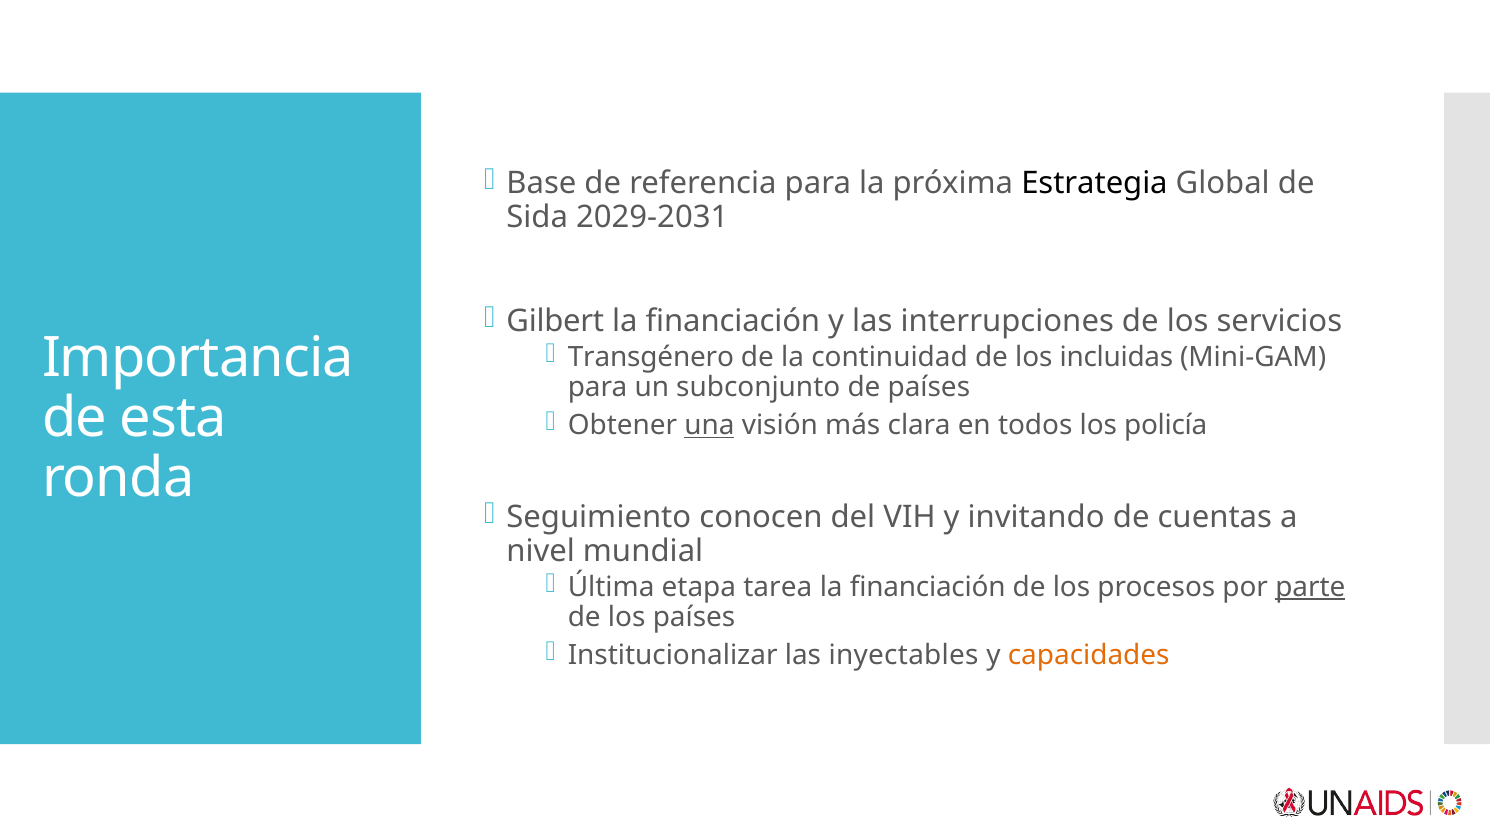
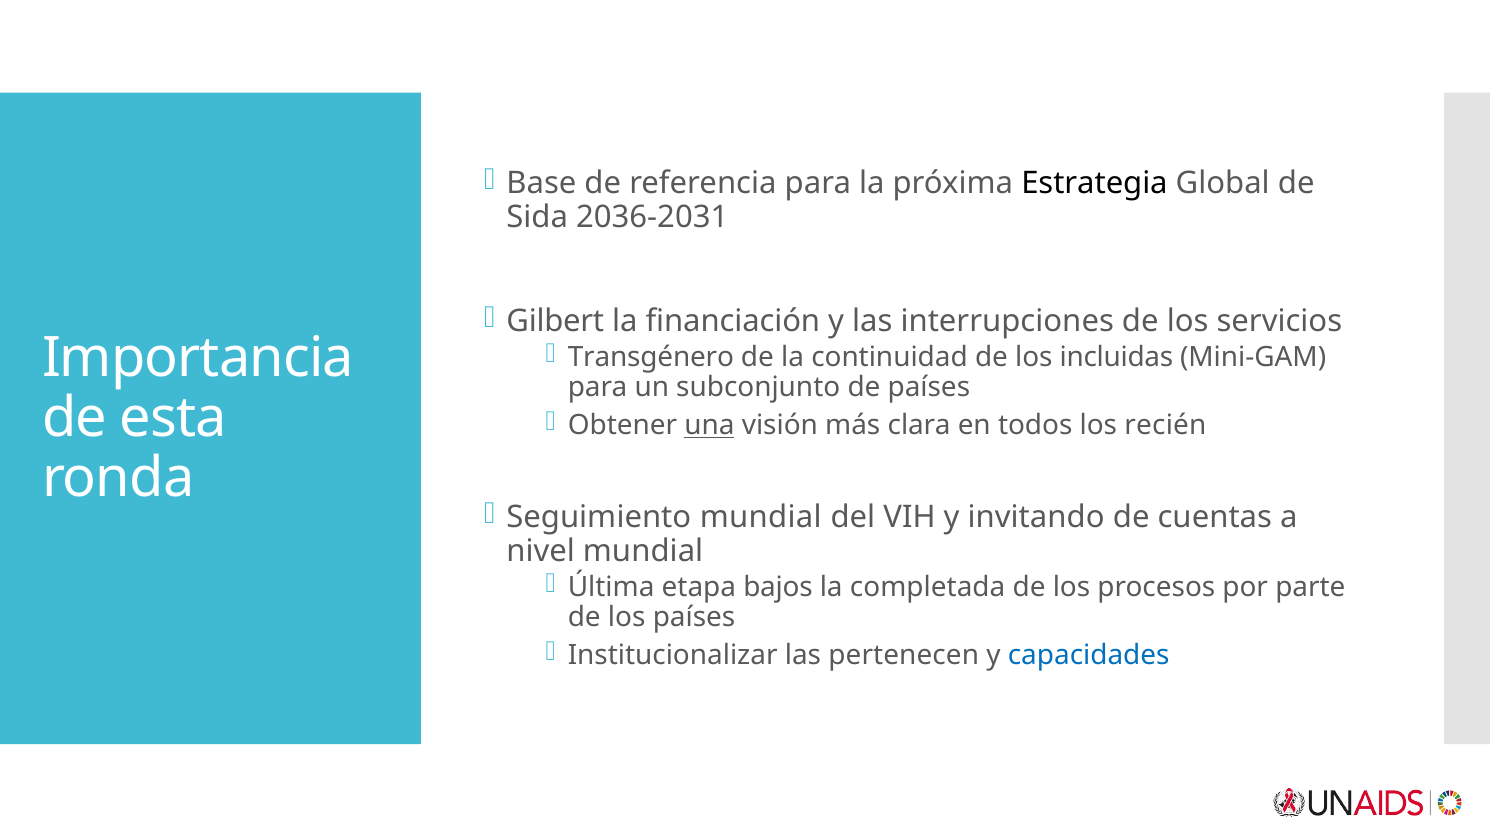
2029-2031: 2029-2031 -> 2036-2031 (652, 217)
policía: policía -> recién (1165, 426)
Seguimiento conocen: conocen -> mundial (761, 518)
tarea: tarea -> bajos (778, 587)
financiación: financiación -> completada (928, 587)
parte underline: present -> none (1310, 587)
inyectables: inyectables -> pertenecen (904, 655)
capacidades colour: orange -> blue (1089, 655)
